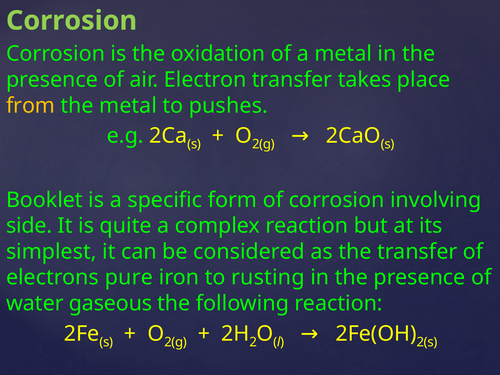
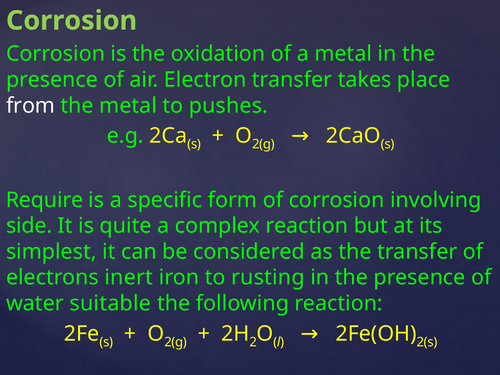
from colour: yellow -> white (31, 106)
Booklet: Booklet -> Require (44, 200)
pure: pure -> inert (129, 278)
gaseous: gaseous -> suitable (110, 303)
